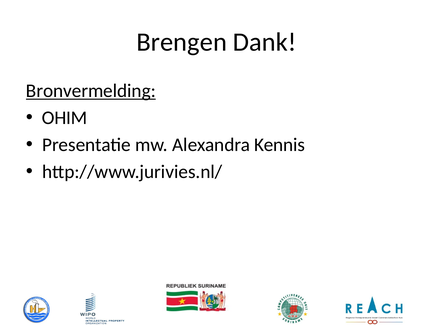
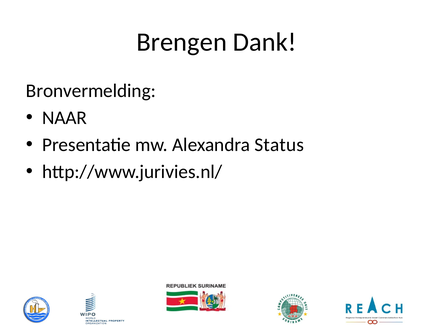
Bronvermelding underline: present -> none (91, 91)
OHIM: OHIM -> NAAR (65, 118)
Kennis: Kennis -> Status (279, 145)
